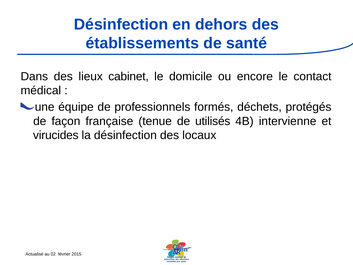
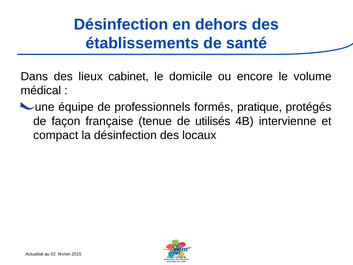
contact: contact -> volume (313, 76)
déchets: déchets -> pratique (260, 107)
virucides: virucides -> compact (56, 135)
